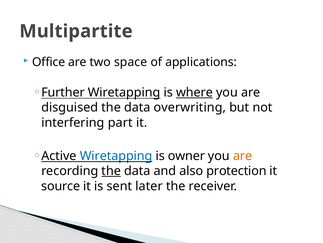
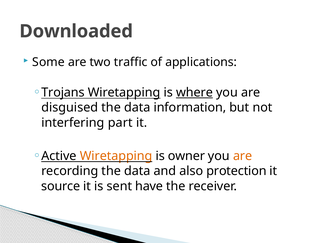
Multipartite: Multipartite -> Downloaded (76, 31)
Office: Office -> Some (49, 62)
space: space -> traffic (131, 62)
Further: Further -> Trojans (63, 92)
overwriting: overwriting -> information (190, 107)
Wiretapping colour: blue -> orange (116, 155)
the underline: present -> none (111, 170)
later: later -> have (149, 186)
